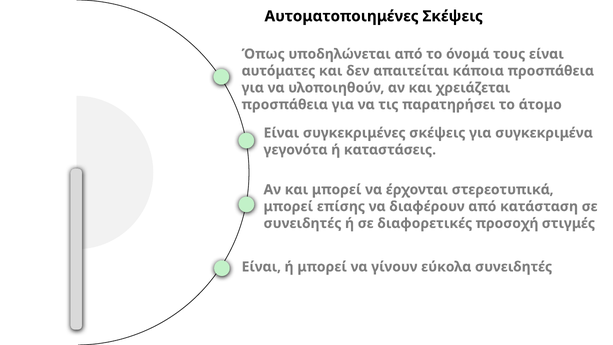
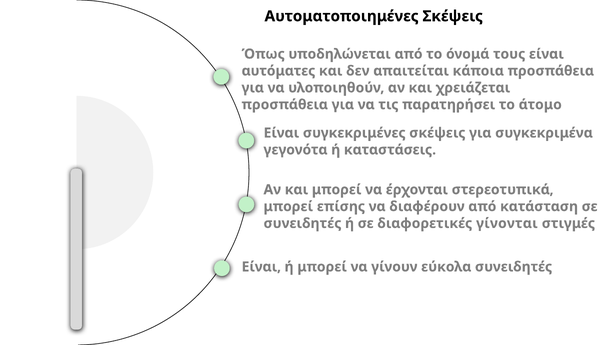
προσοχή: προσοχή -> γίνονται (507, 223)
